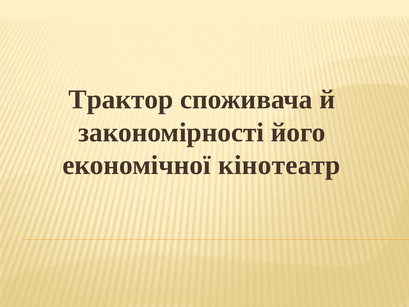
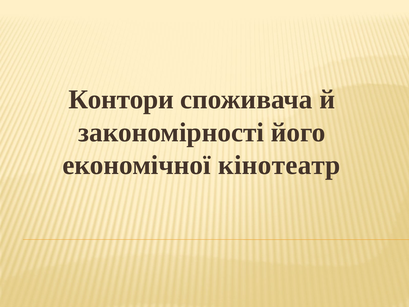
Трактор: Трактор -> Контори (121, 100)
